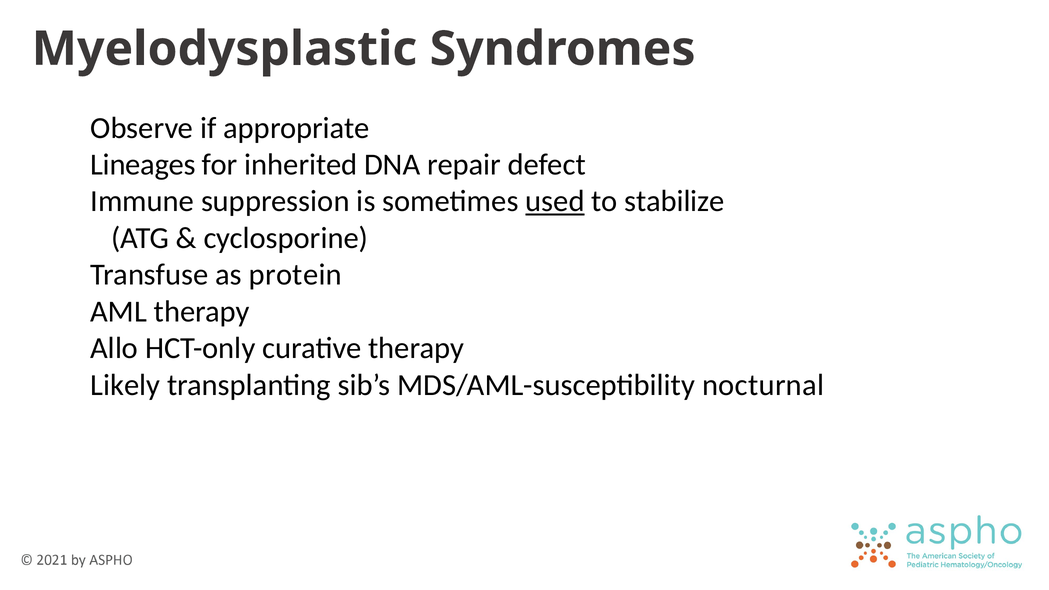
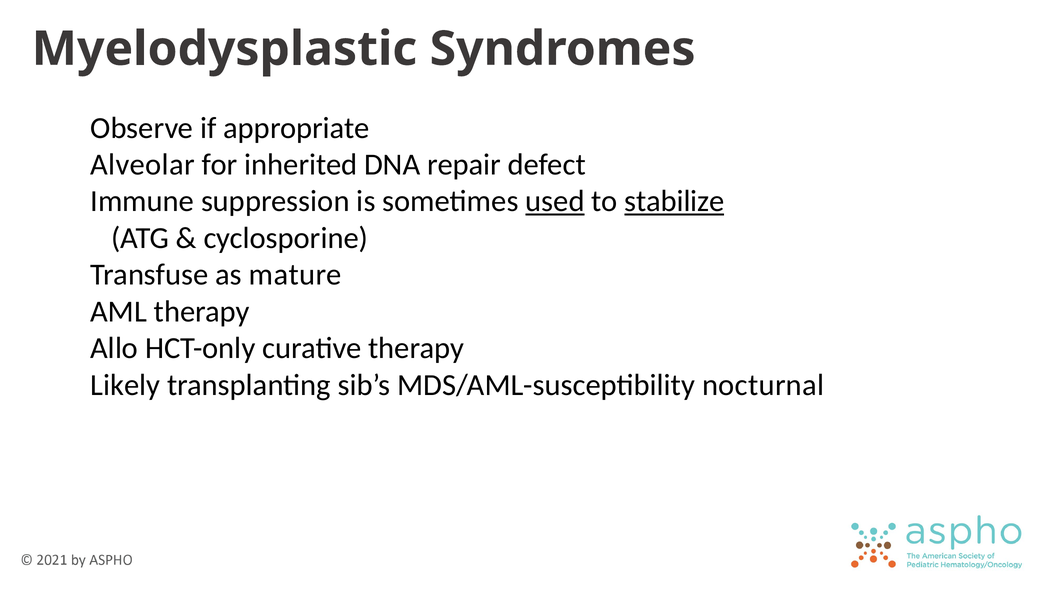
Lineages: Lineages -> Alveolar (143, 165)
stabilize underline: none -> present (674, 201)
protein: protein -> mature (295, 275)
